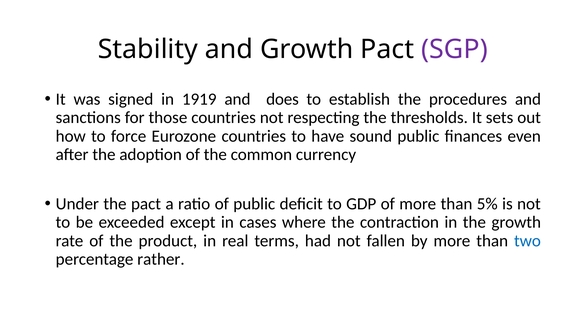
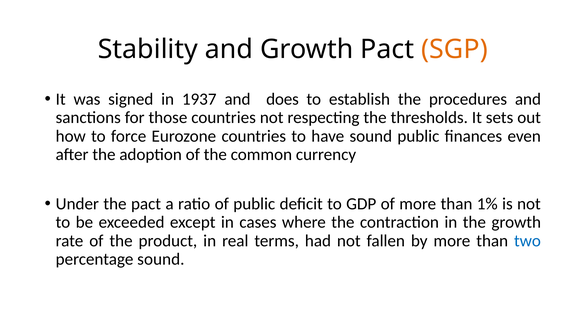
SGP colour: purple -> orange (454, 49)
1919: 1919 -> 1937 (199, 99)
5%: 5% -> 1% (487, 204)
percentage rather: rather -> sound (161, 259)
